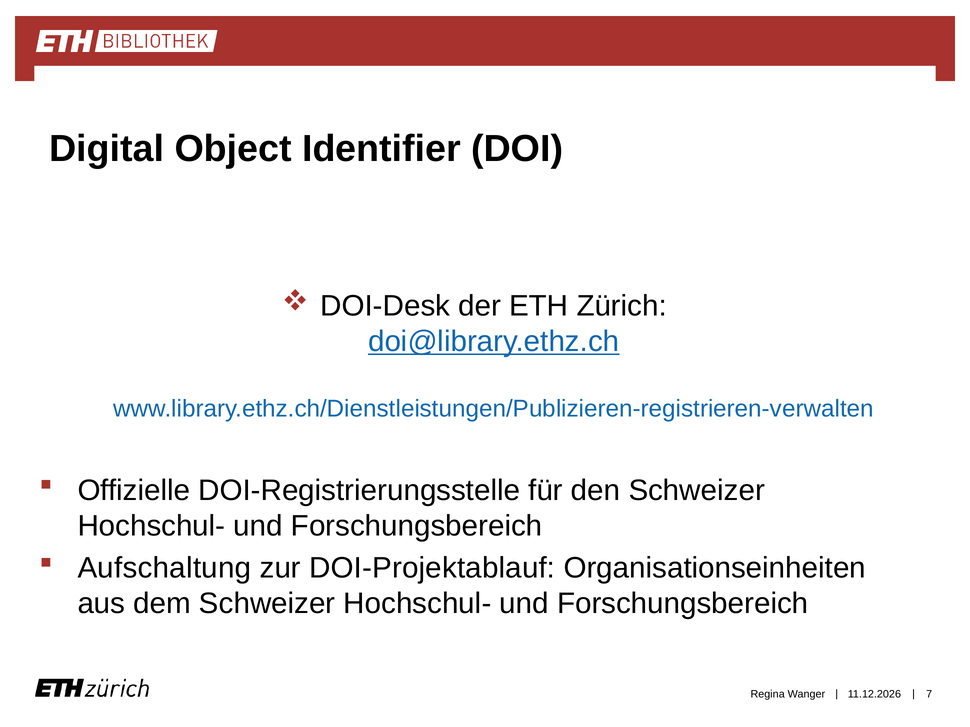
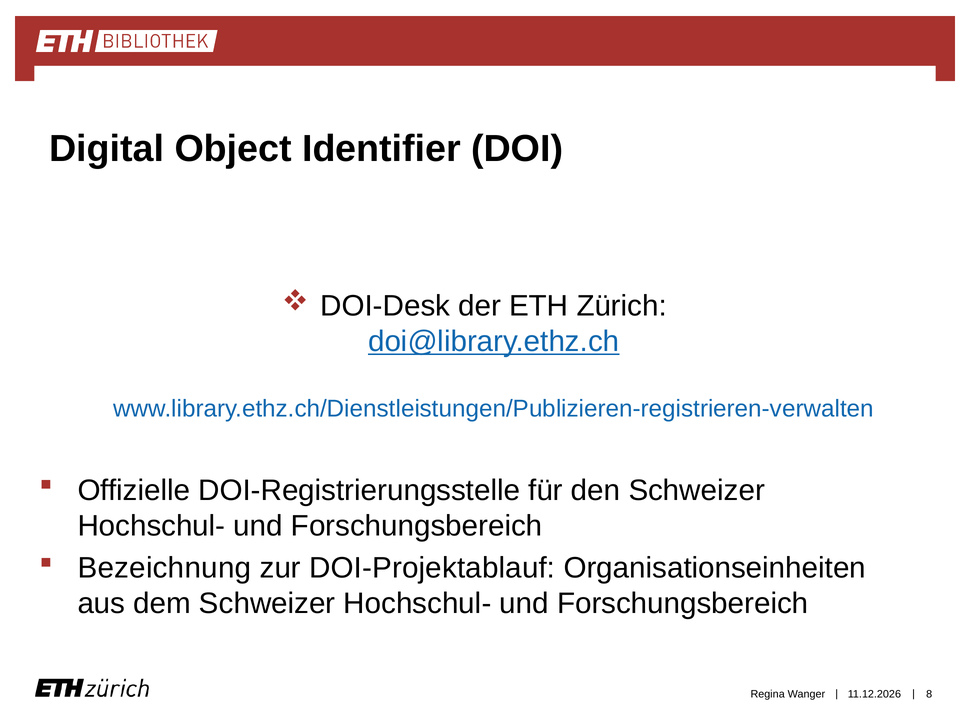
Aufschaltung: Aufschaltung -> Bezeichnung (164, 569)
7: 7 -> 8 (929, 695)
